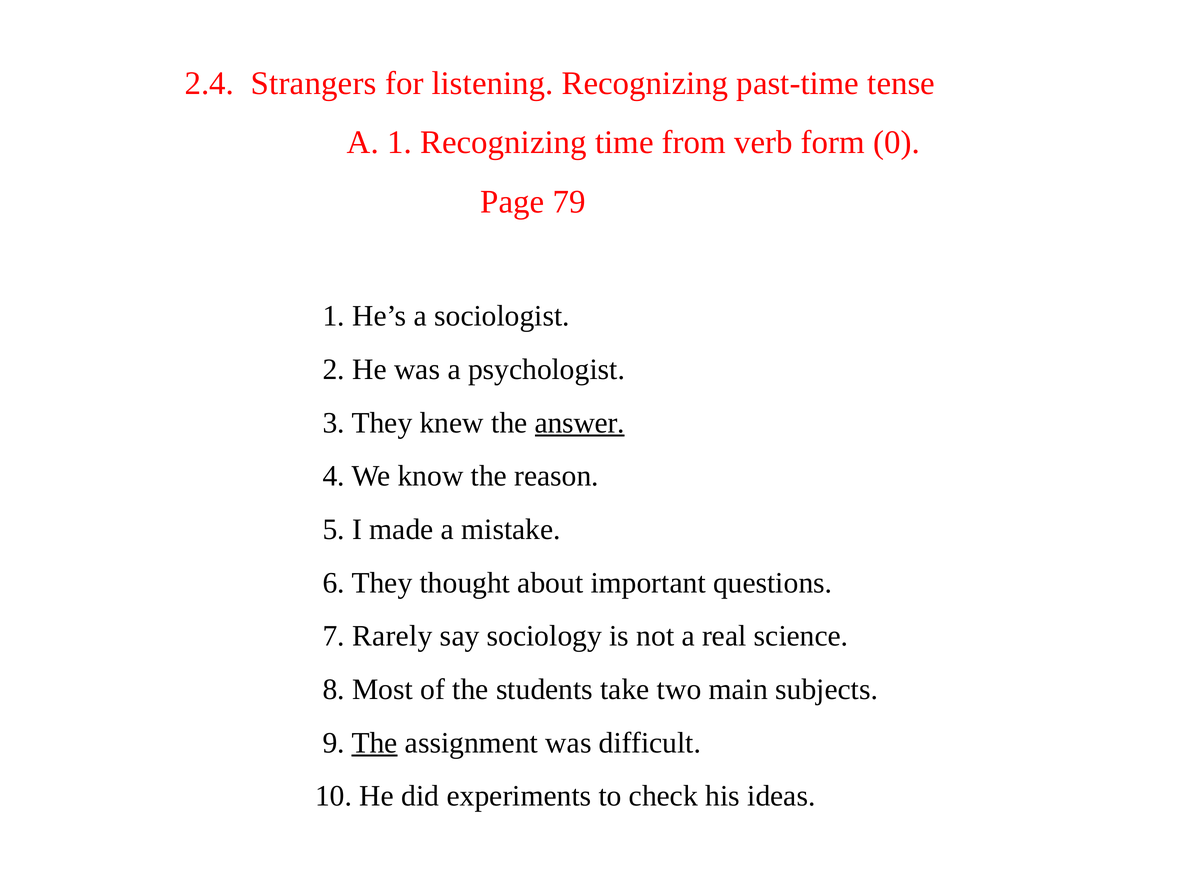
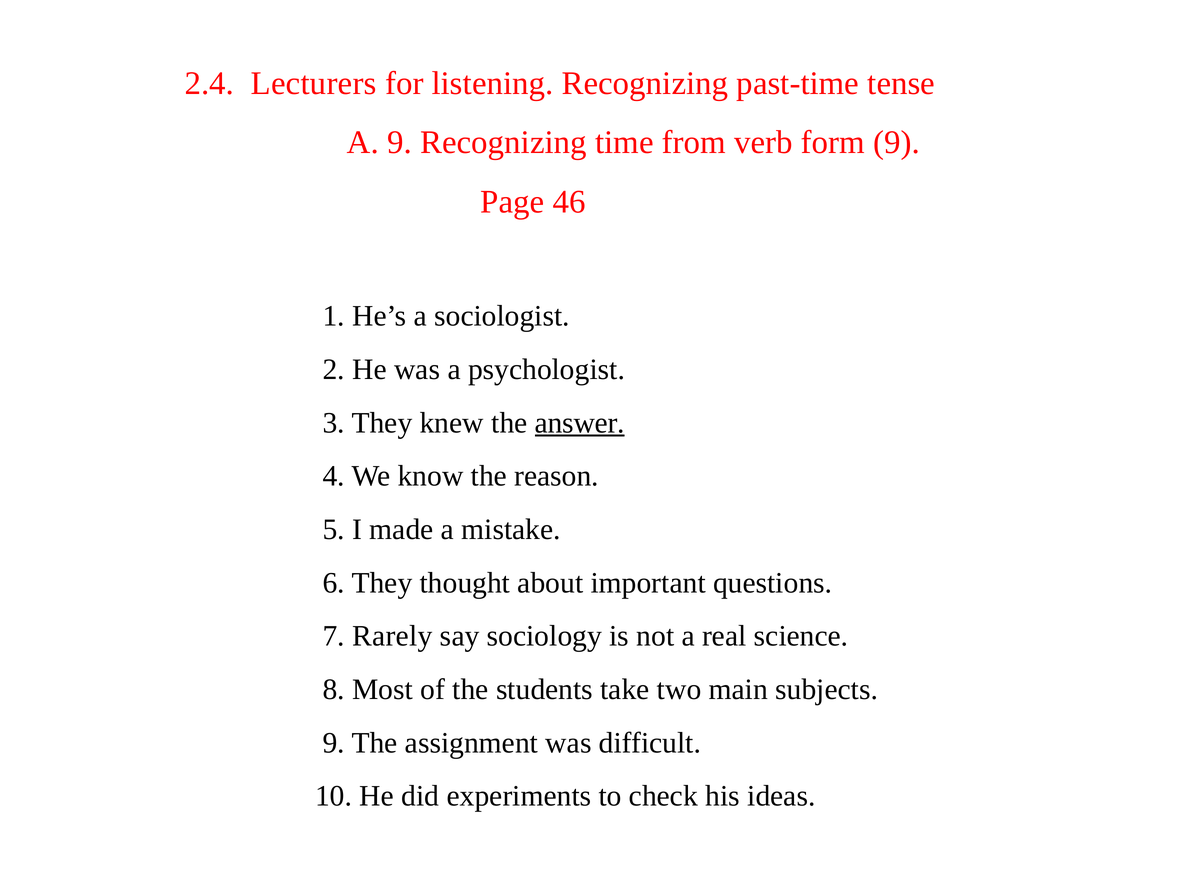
Strangers: Strangers -> Lecturers (314, 83)
A 1: 1 -> 9 (400, 142)
form 0: 0 -> 9 (897, 142)
79: 79 -> 46 (569, 202)
The underline: present -> none (375, 743)
